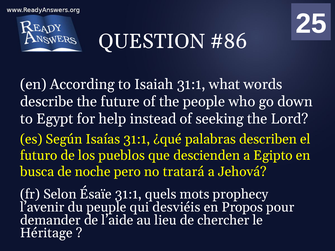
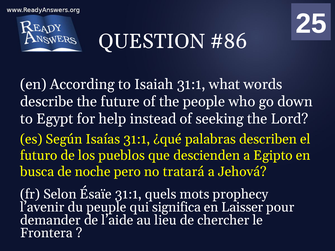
desviéis: desviéis -> significa (177, 207)
Propos: Propos -> Laisser (242, 207)
Héritage: Héritage -> Frontera (46, 233)
